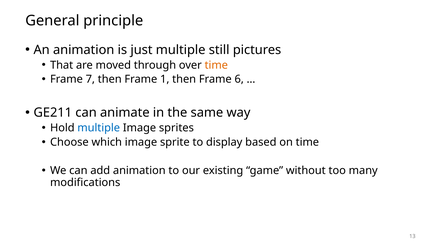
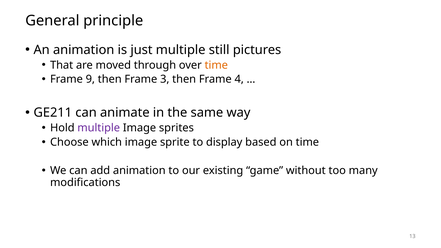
7: 7 -> 9 (90, 79)
1: 1 -> 3 (165, 79)
6: 6 -> 4 (239, 79)
multiple colour: blue -> purple (99, 128)
